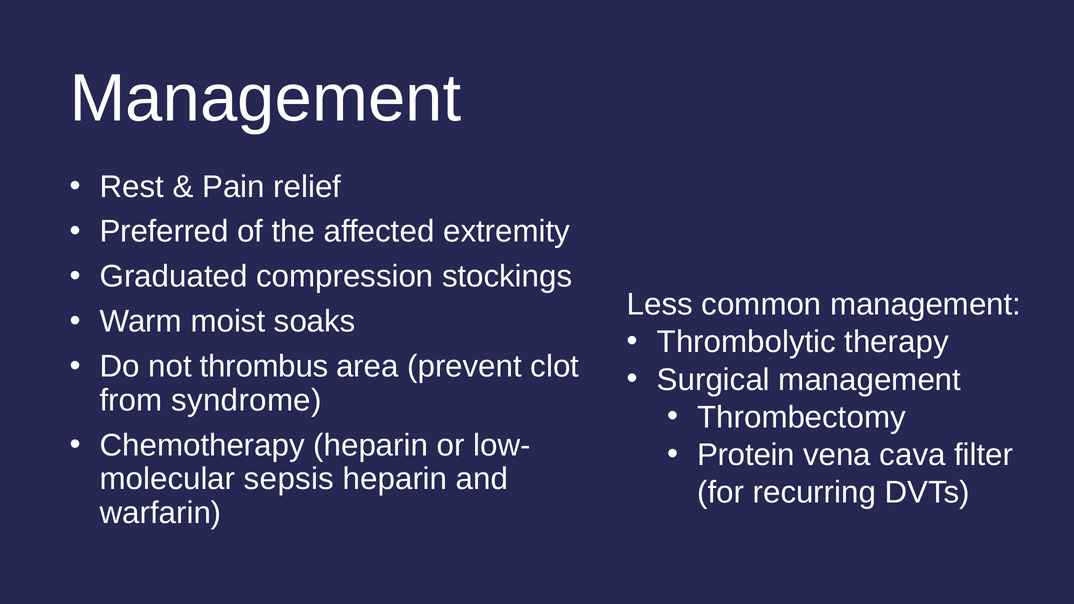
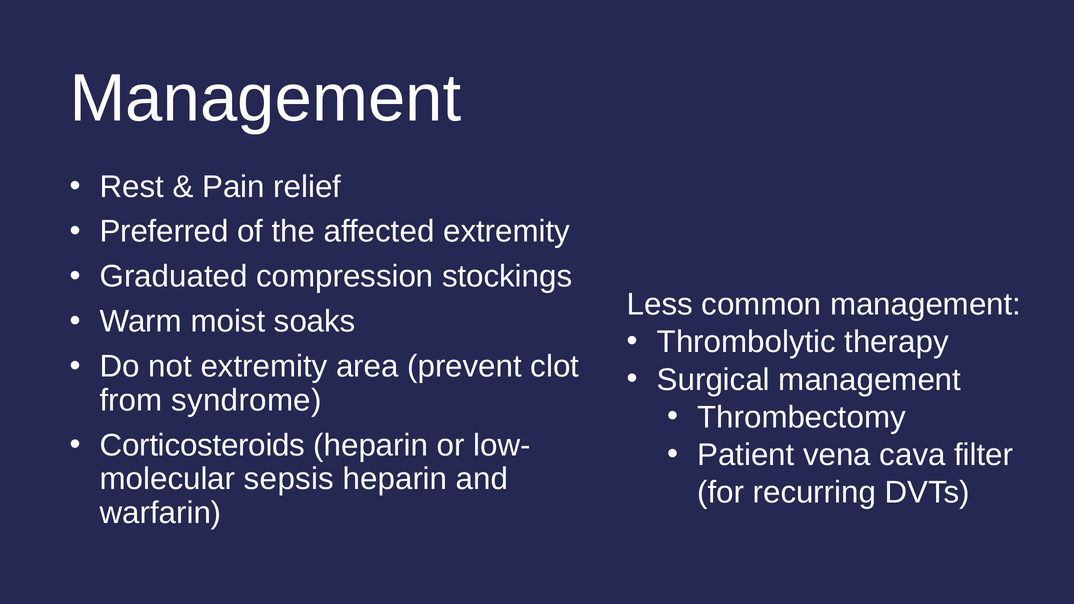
not thrombus: thrombus -> extremity (264, 367)
Chemotherapy: Chemotherapy -> Corticosteroids (202, 445)
Protein: Protein -> Patient (746, 455)
